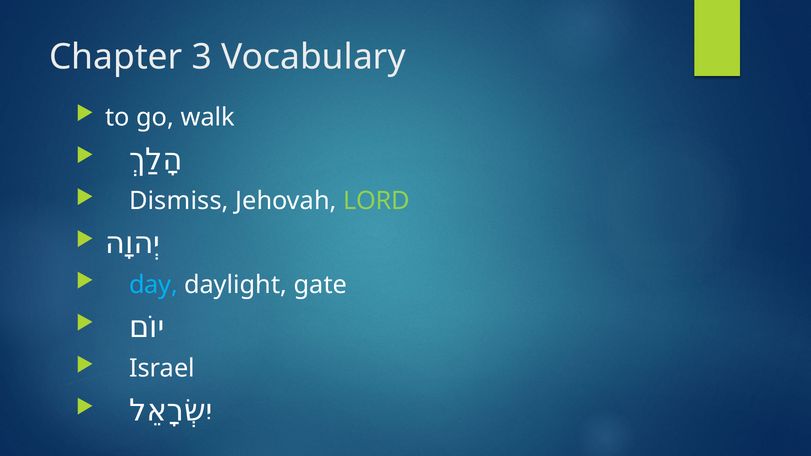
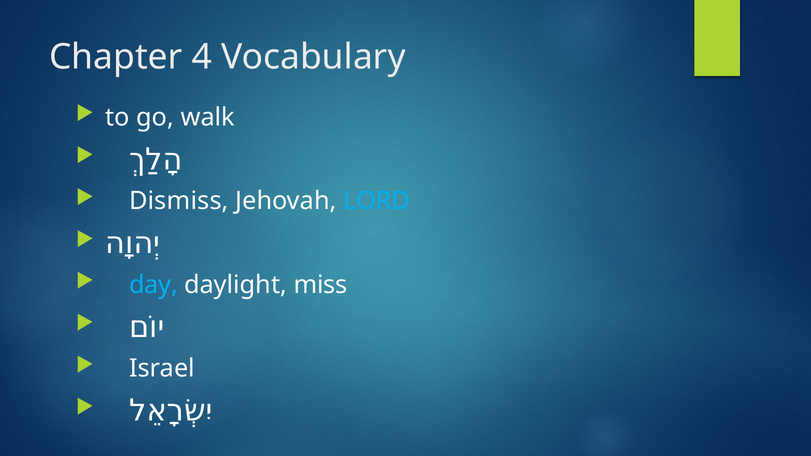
3: 3 -> 4 (202, 57)
LORD colour: light green -> light blue (376, 201)
gate: gate -> miss (321, 285)
